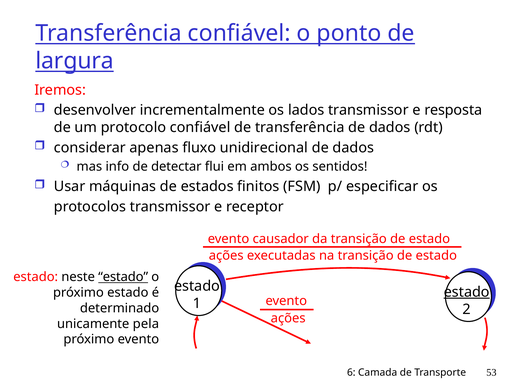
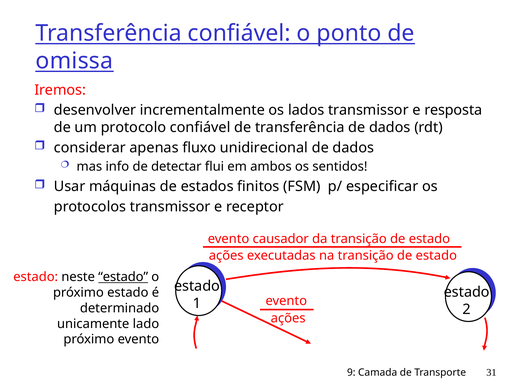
largura: largura -> omissa (74, 61)
estado underline: present -> none (467, 292)
pela: pela -> lado (146, 324)
6: 6 -> 9 (351, 373)
53: 53 -> 31 (491, 373)
